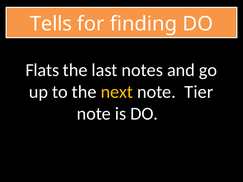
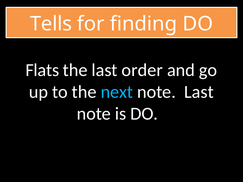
notes: notes -> order (142, 70)
next colour: yellow -> light blue (117, 92)
note Tier: Tier -> Last (199, 92)
